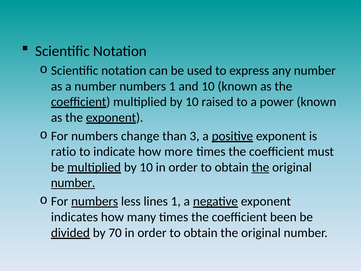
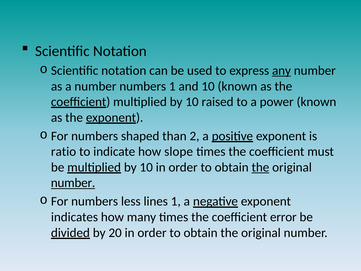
any underline: none -> present (281, 71)
change: change -> shaped (140, 136)
3: 3 -> 2 (195, 136)
more: more -> slope (179, 151)
numbers underline: present -> none (95, 201)
been: been -> error (283, 217)
70: 70 -> 20 (115, 232)
